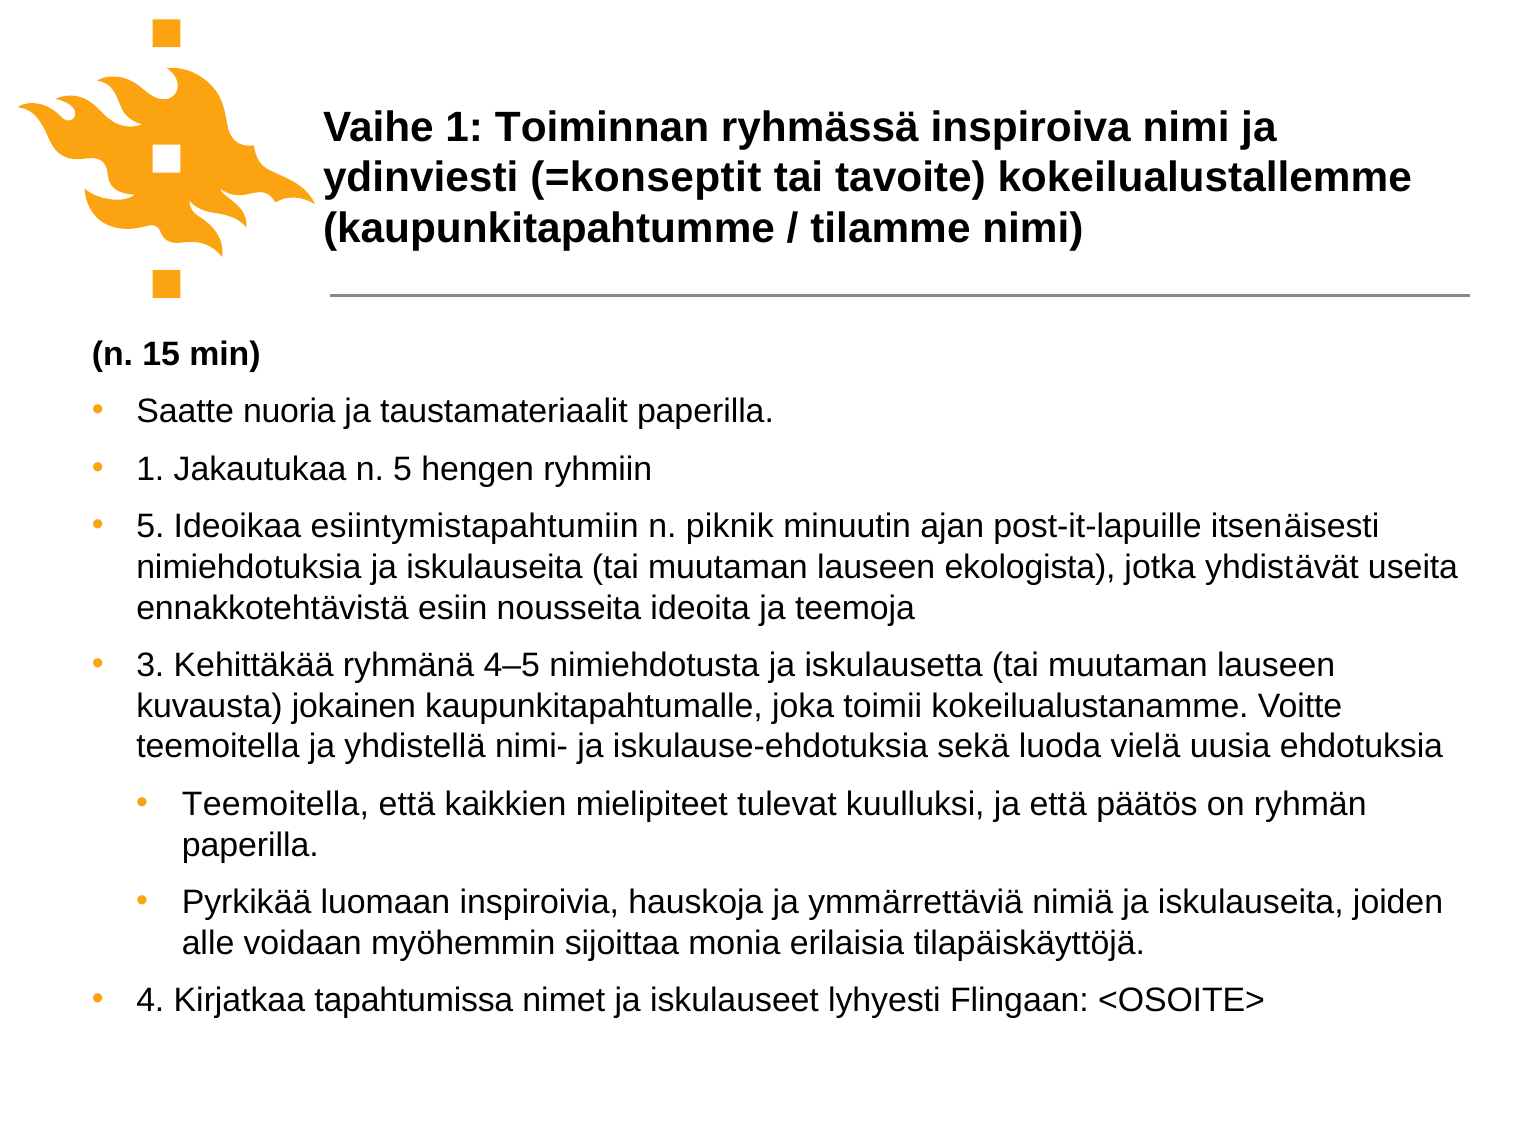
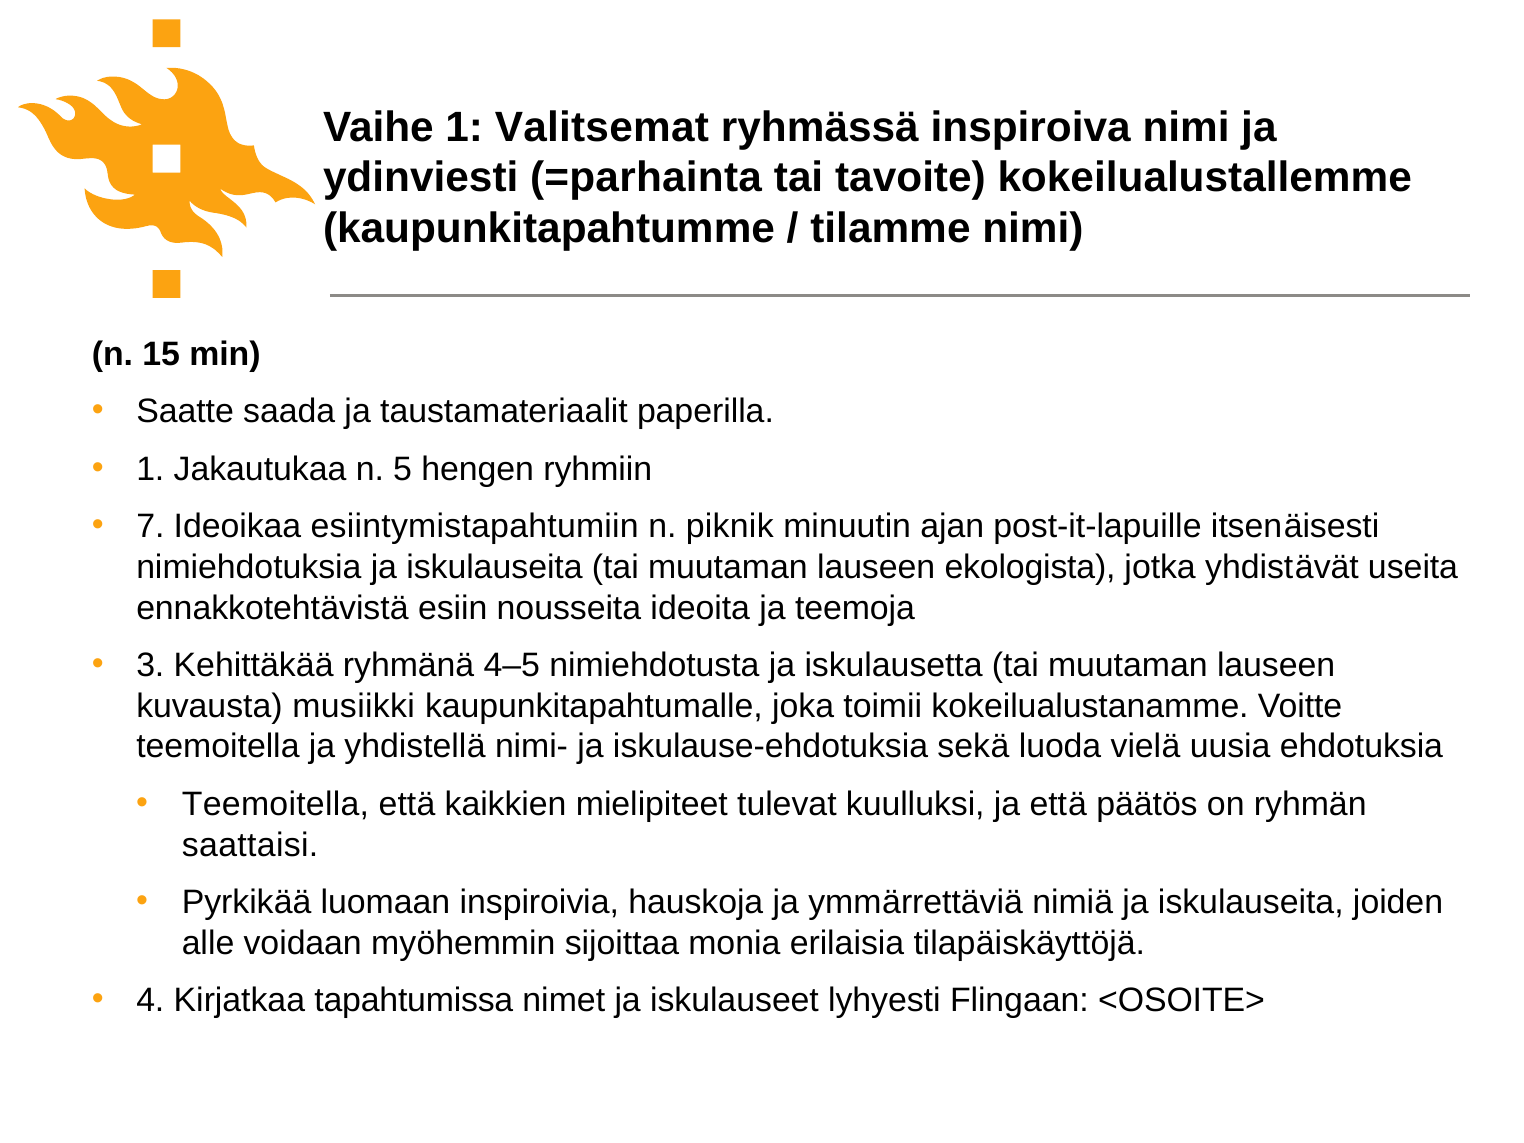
Toiminnan: Toiminnan -> Valitsemat (602, 127)
=konseptit: =konseptit -> =parhainta (646, 178)
nuoria: nuoria -> saada (289, 412)
5: 5 -> 7 (150, 527)
jokainen: jokainen -> musiikki (354, 706)
paperilla: paperilla -> saattaisi (250, 845)
